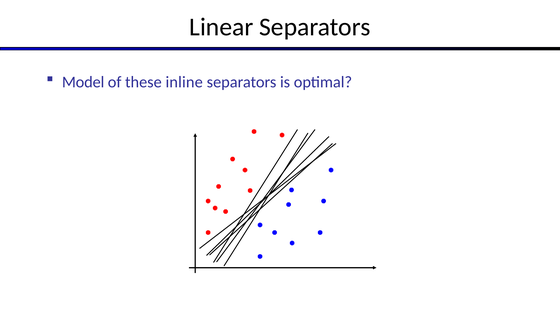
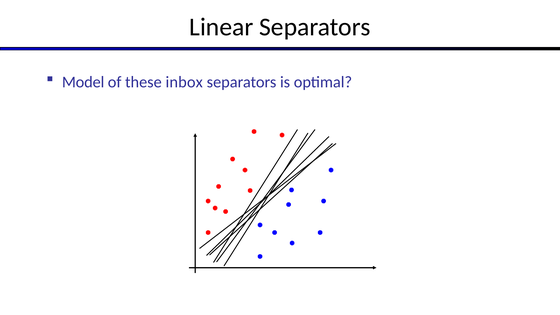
inline: inline -> inbox (184, 82)
